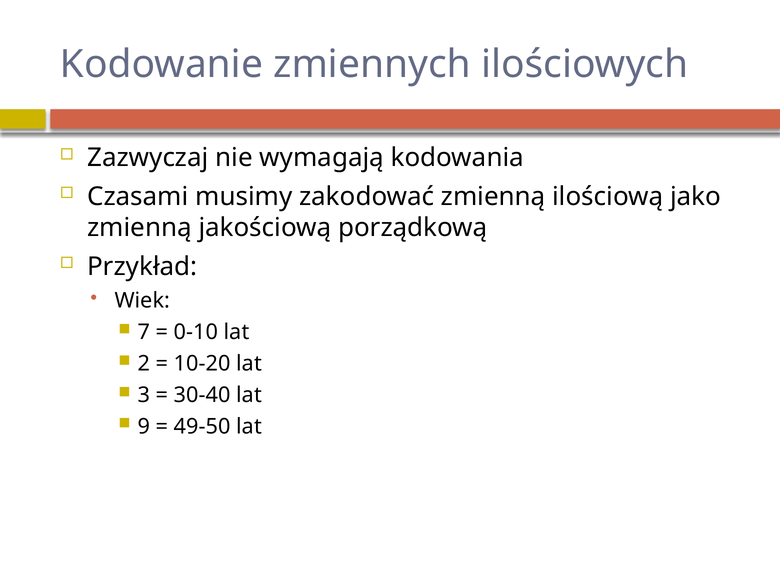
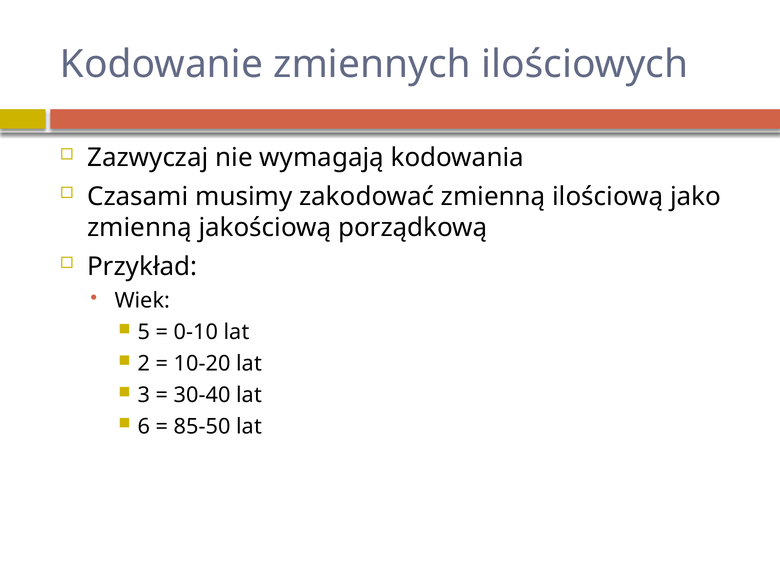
7: 7 -> 5 (144, 332)
9: 9 -> 6 (144, 427)
49-50: 49-50 -> 85-50 (202, 427)
